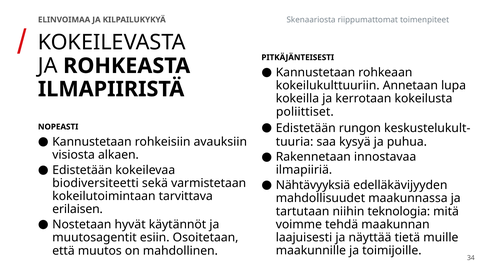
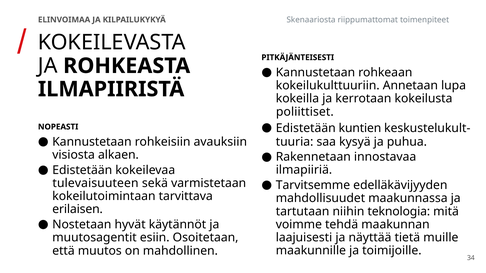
rungon: rungon -> kuntien (360, 128)
Nähtävyyksiä: Nähtävyyksiä -> Tarvitsemme (313, 185)
biodiversiteetti: biodiversiteetti -> tulevaisuuteen (96, 183)
